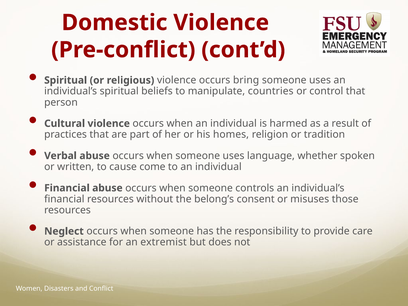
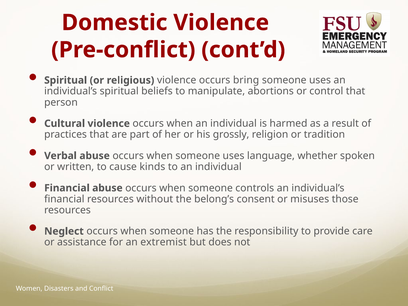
countries: countries -> abortions (271, 91)
homes: homes -> grossly (231, 135)
come: come -> kinds (152, 167)
